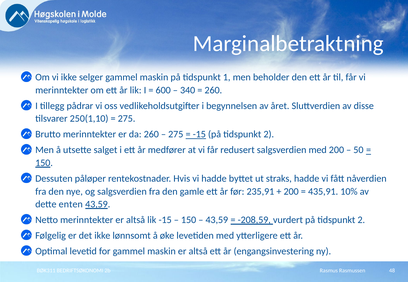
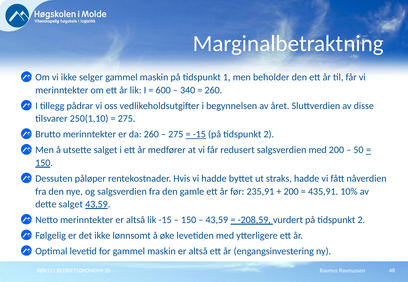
dette enten: enten -> salget (71, 205)
